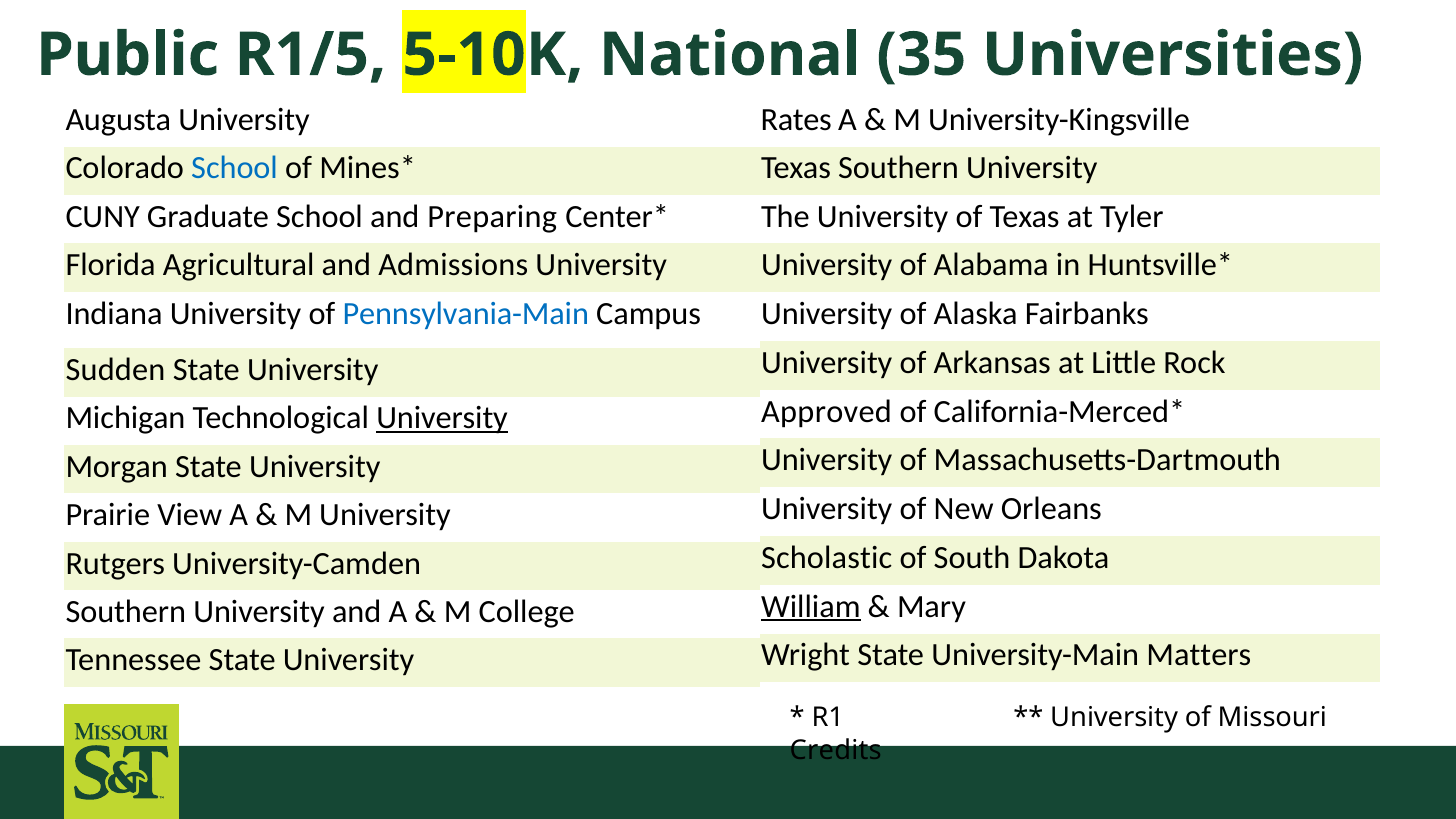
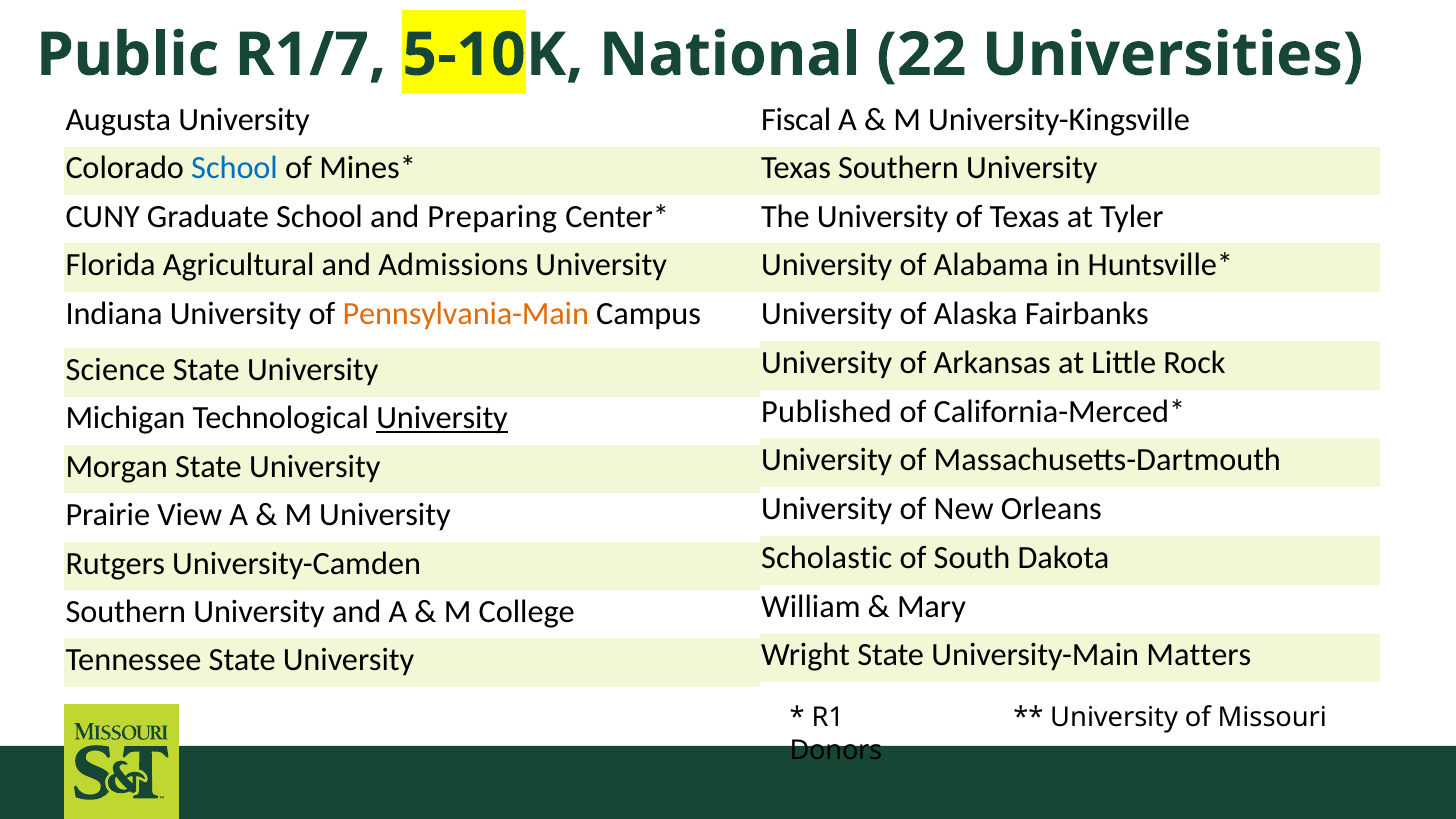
R1/5: R1/5 -> R1/7 (310, 55)
35: 35 -> 22 (921, 55)
Rates: Rates -> Fiscal (796, 120)
Pennsylvania-Main colour: blue -> orange (466, 313)
Sudden: Sudden -> Science (115, 370)
Approved: Approved -> Published (827, 412)
William underline: present -> none (811, 606)
Credits: Credits -> Donors (836, 751)
